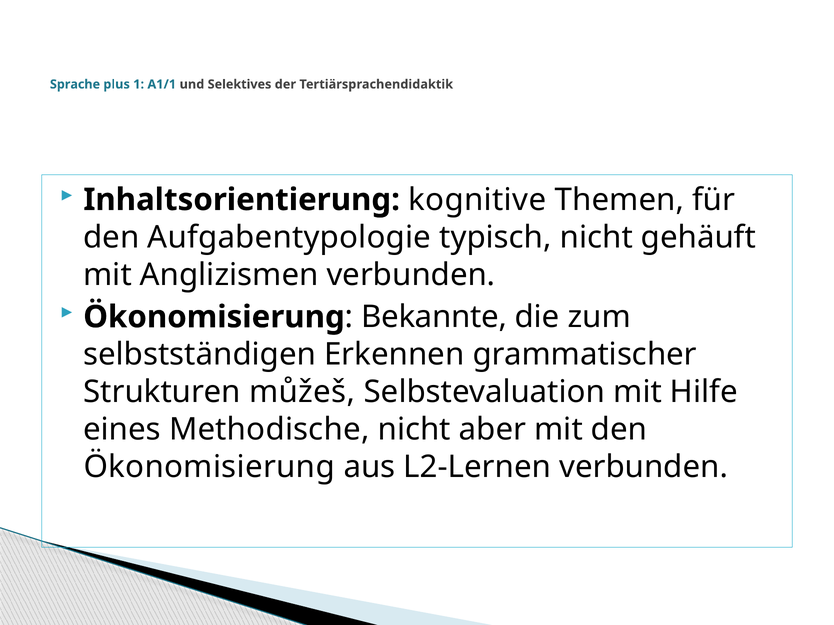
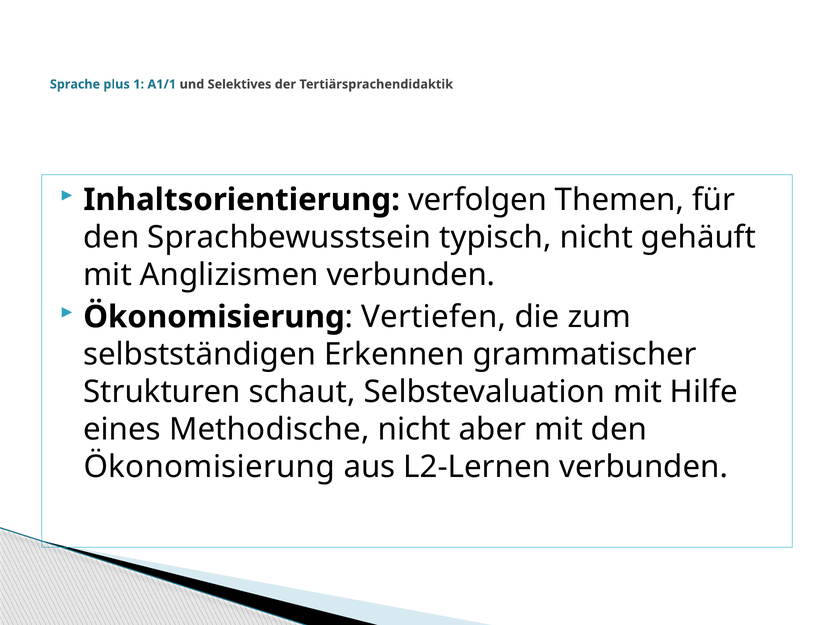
kognitive: kognitive -> verfolgen (478, 200)
Aufgabentypologie: Aufgabentypologie -> Sprachbewusstsein (289, 237)
Bekannte: Bekannte -> Vertiefen (434, 317)
můžeš: můžeš -> schaut (302, 392)
